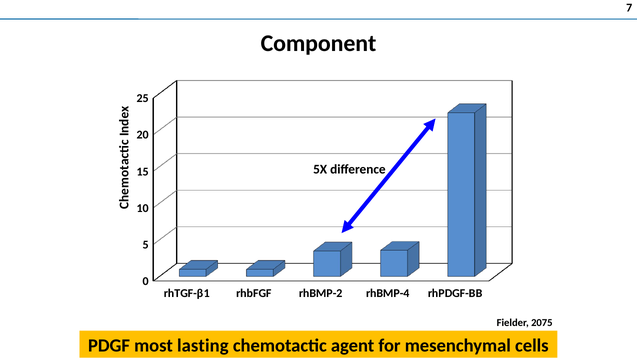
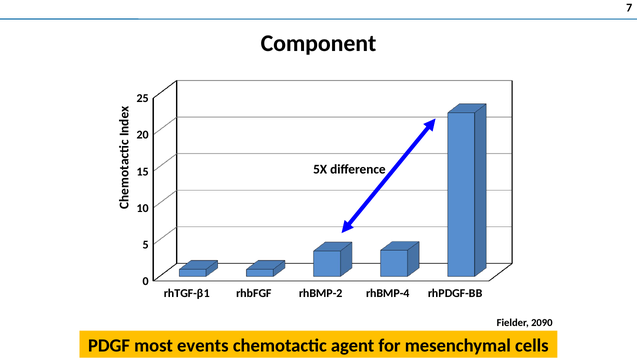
2075: 2075 -> 2090 (542, 323)
lasting: lasting -> events (203, 346)
